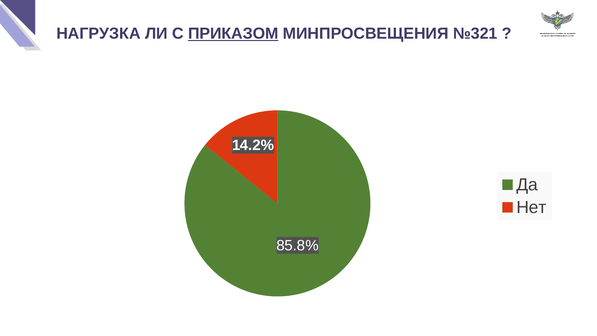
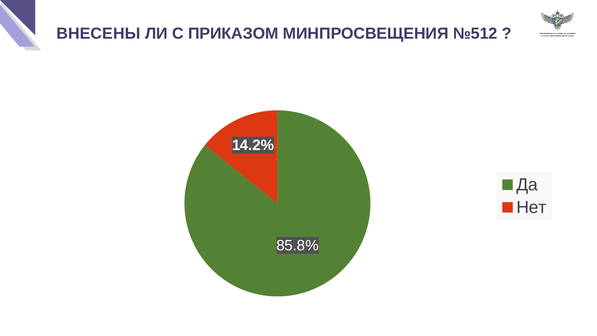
НАГРУЗКА: НАГРУЗКА -> ВНЕСЕНЫ (98, 34)
ПРИКАЗОМ underline: present -> none (233, 34)
№321: №321 -> №512 (475, 34)
